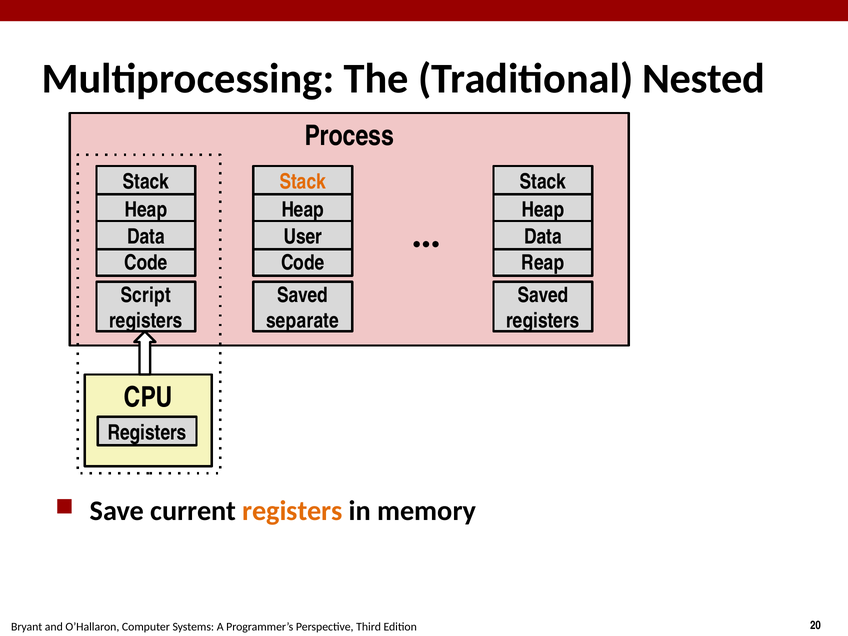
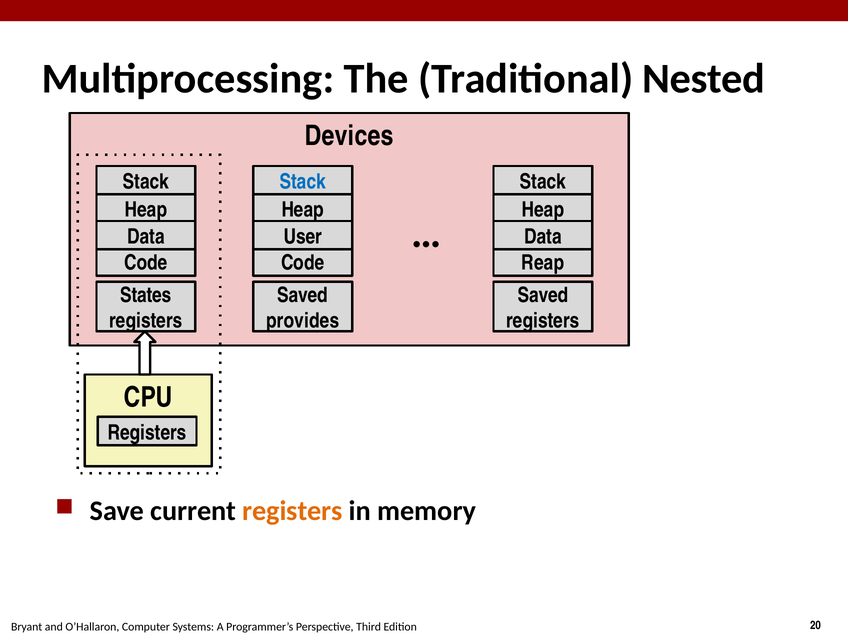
Process: Process -> Devices (349, 136)
Stack colour: orange -> blue (303, 182)
Script: Script -> States (146, 295)
separate: separate -> provides (303, 321)
